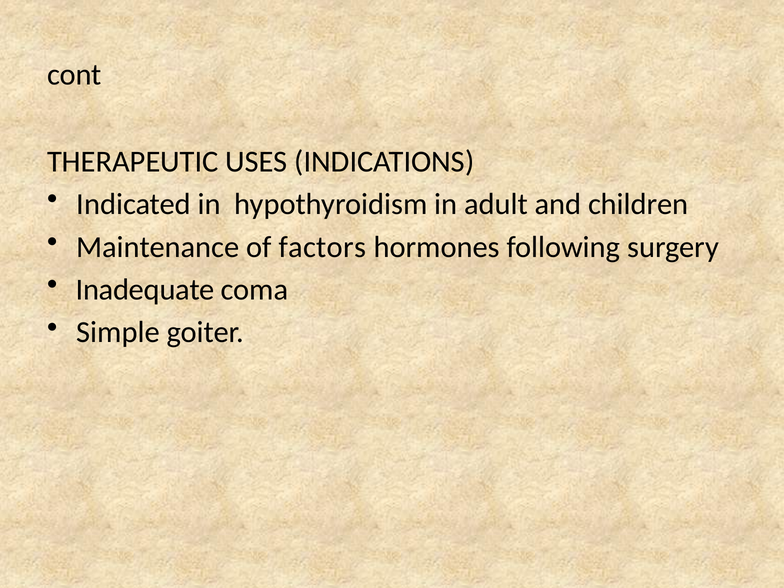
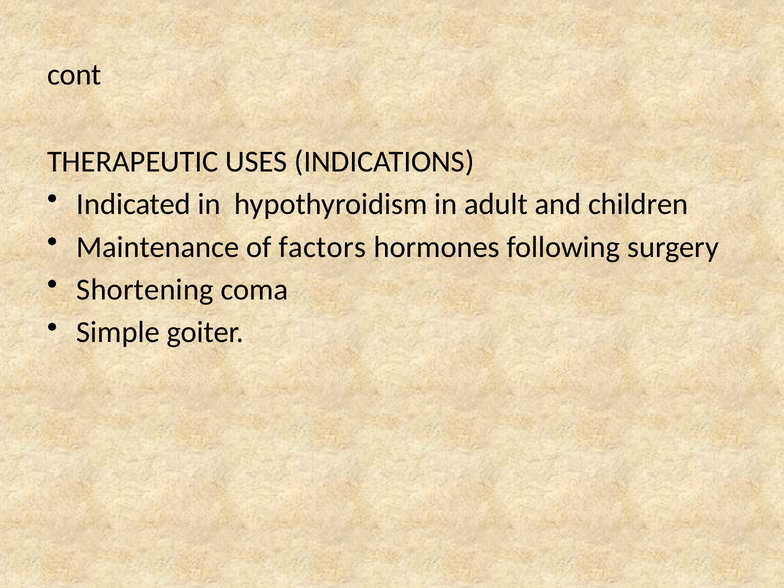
Inadequate: Inadequate -> Shortening (145, 290)
